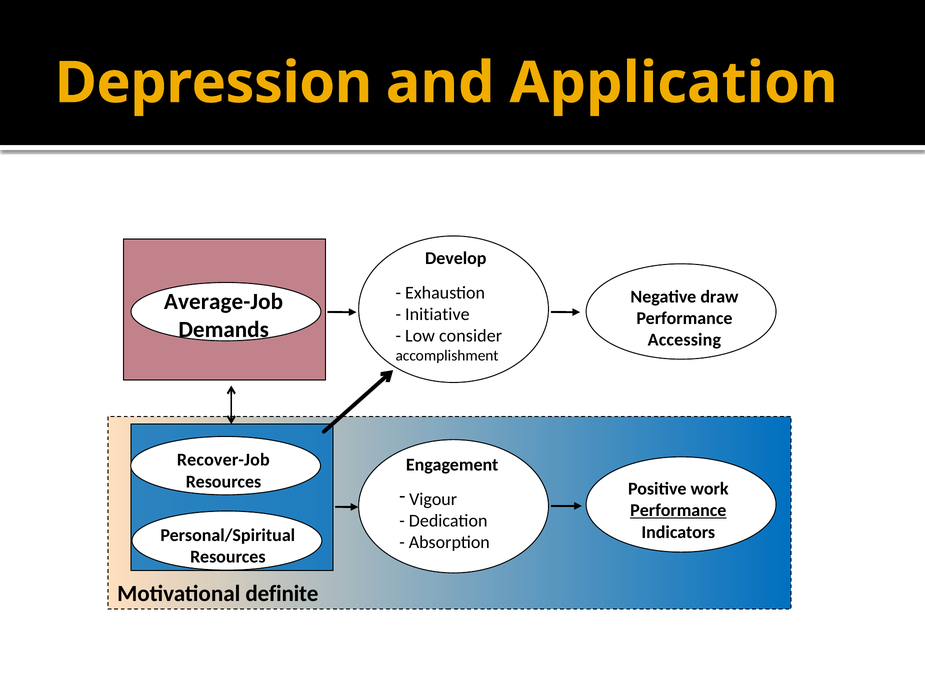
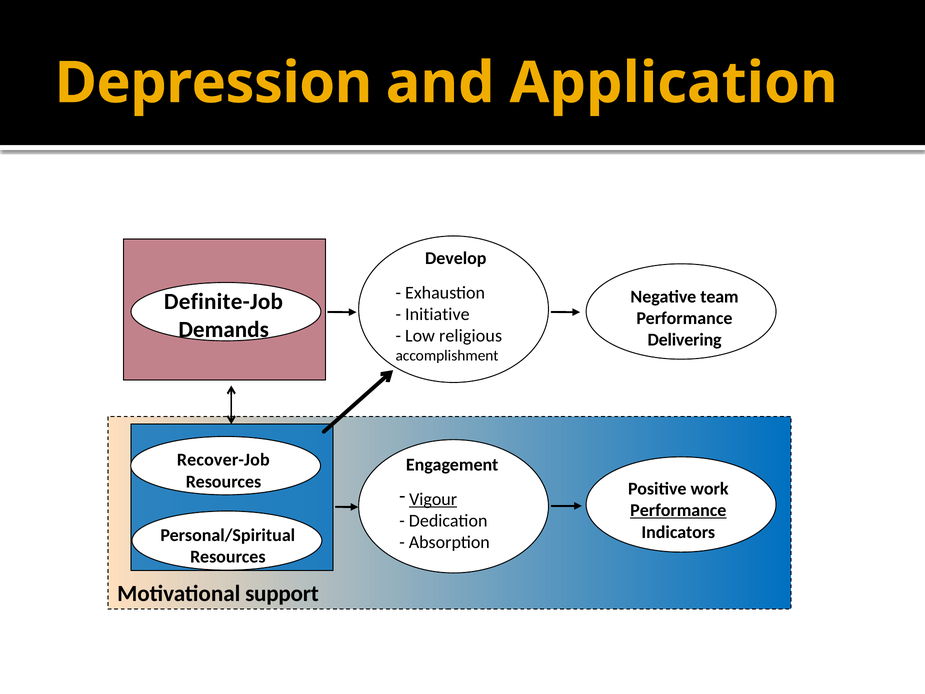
draw: draw -> team (719, 297)
Average-Job: Average-Job -> Definite-Job (223, 302)
consider: consider -> religious (471, 336)
Accessing: Accessing -> Delivering (685, 340)
Vigour underline: none -> present (433, 499)
definite: definite -> support (282, 593)
